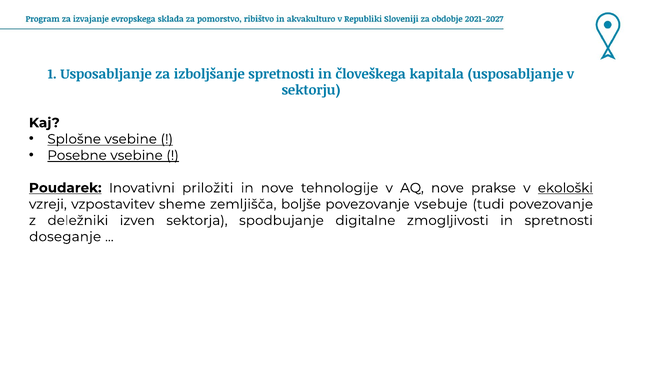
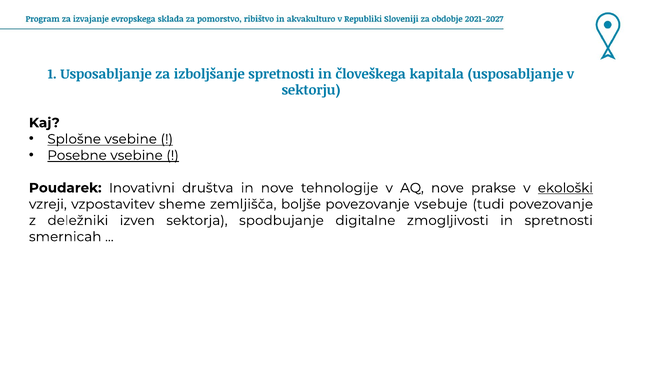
Poudarek underline: present -> none (65, 188)
priložiti: priložiti -> društva (208, 188)
doseganje: doseganje -> smernicah (65, 237)
